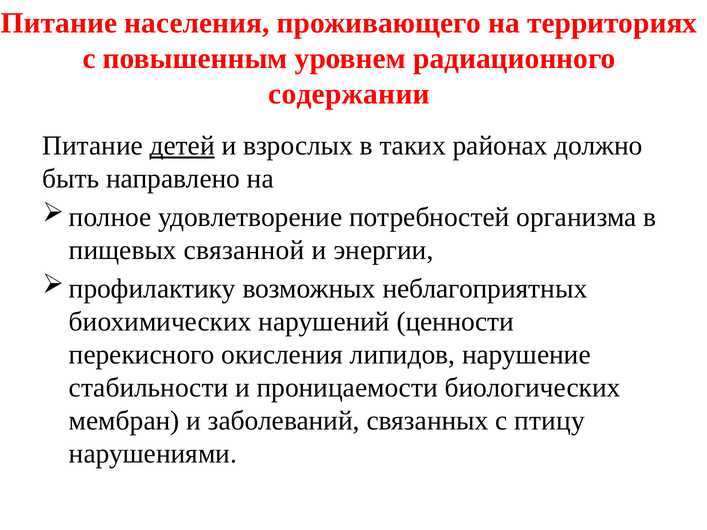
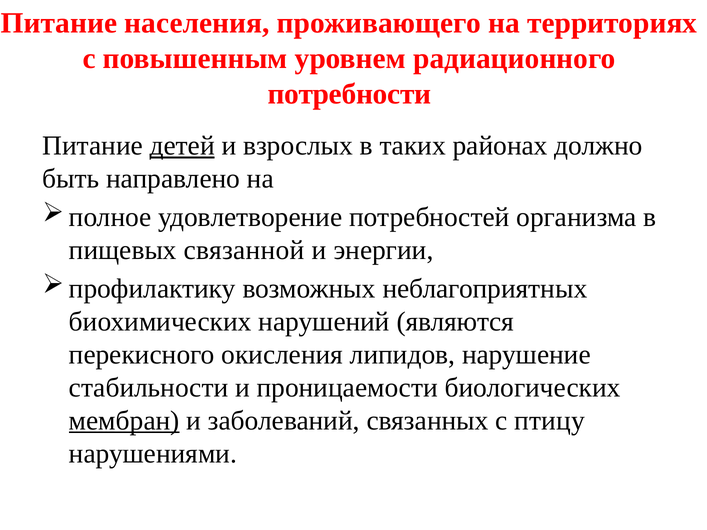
содержании: содержании -> потребности (349, 94)
ценности: ценности -> являются (455, 322)
мембран underline: none -> present (124, 421)
